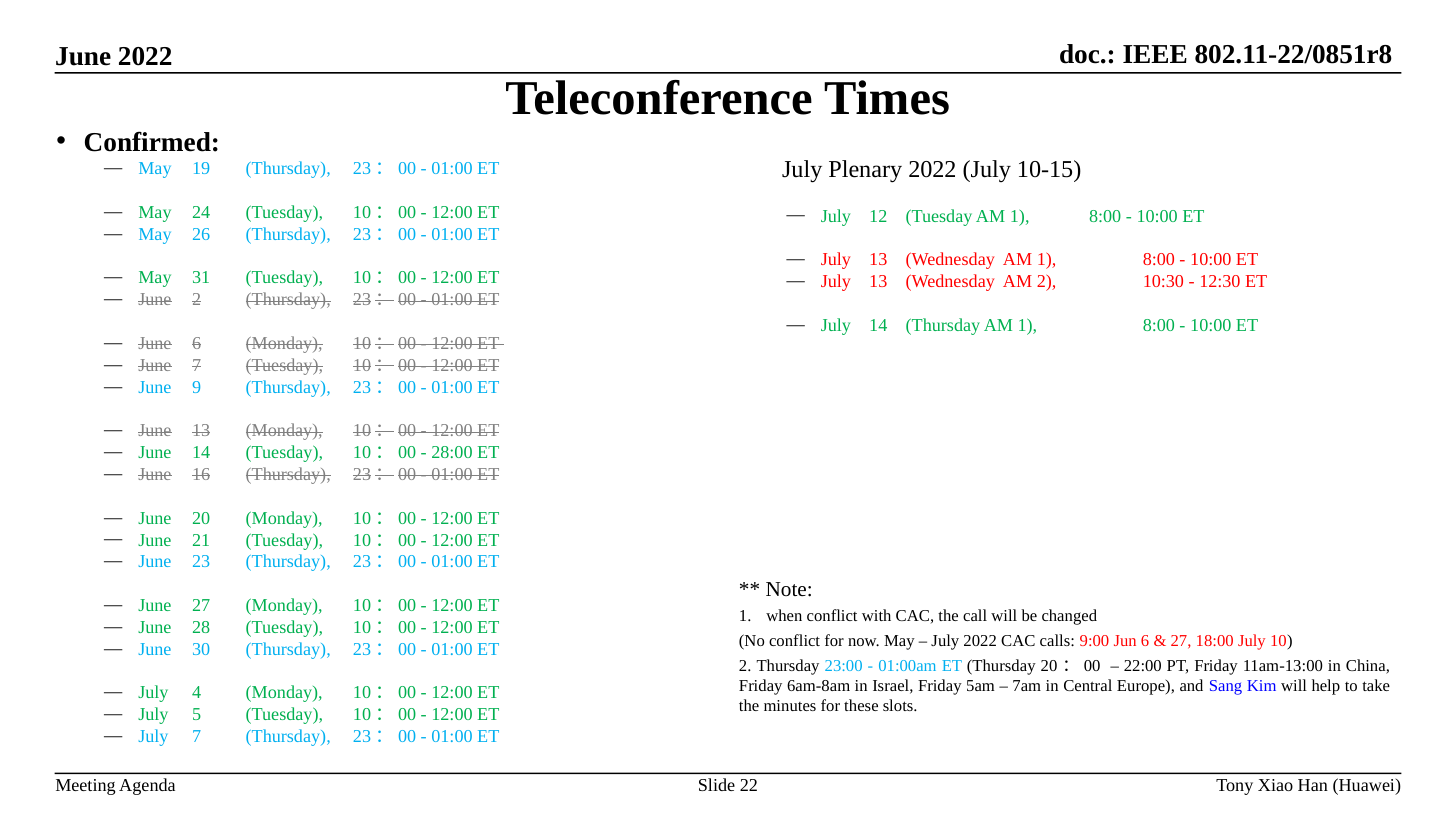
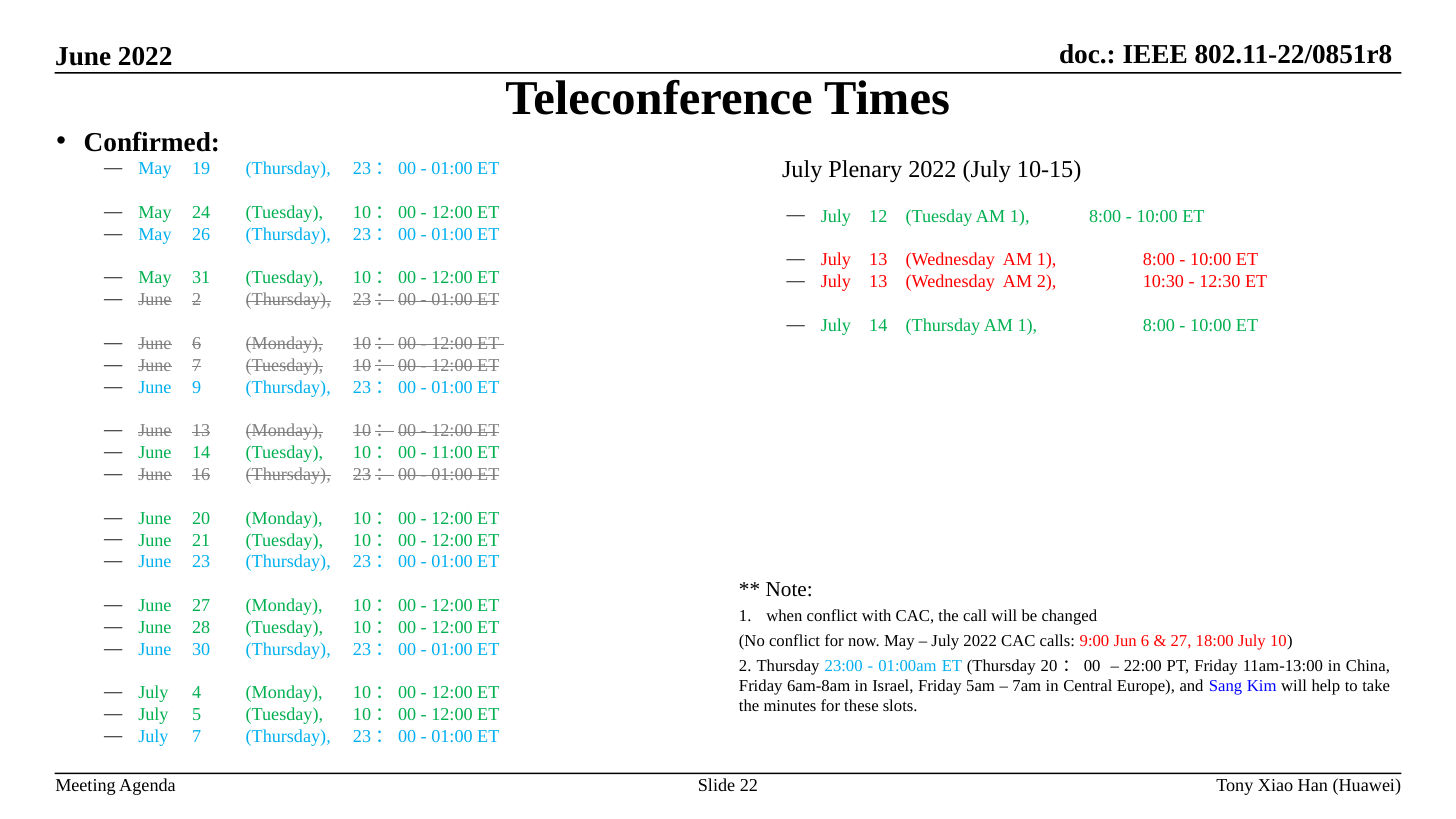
28:00: 28:00 -> 11:00 (452, 453)
